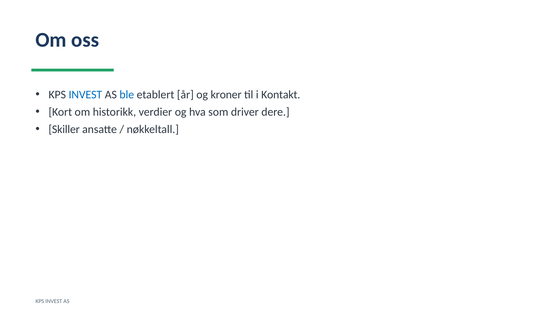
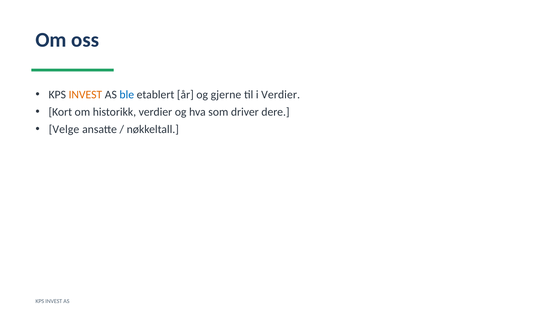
INVEST colour: blue -> orange (85, 95)
kroner: kroner -> gjerne (226, 95)
i Kontakt: Kontakt -> Verdier (281, 95)
Skiller: Skiller -> Velge (64, 129)
